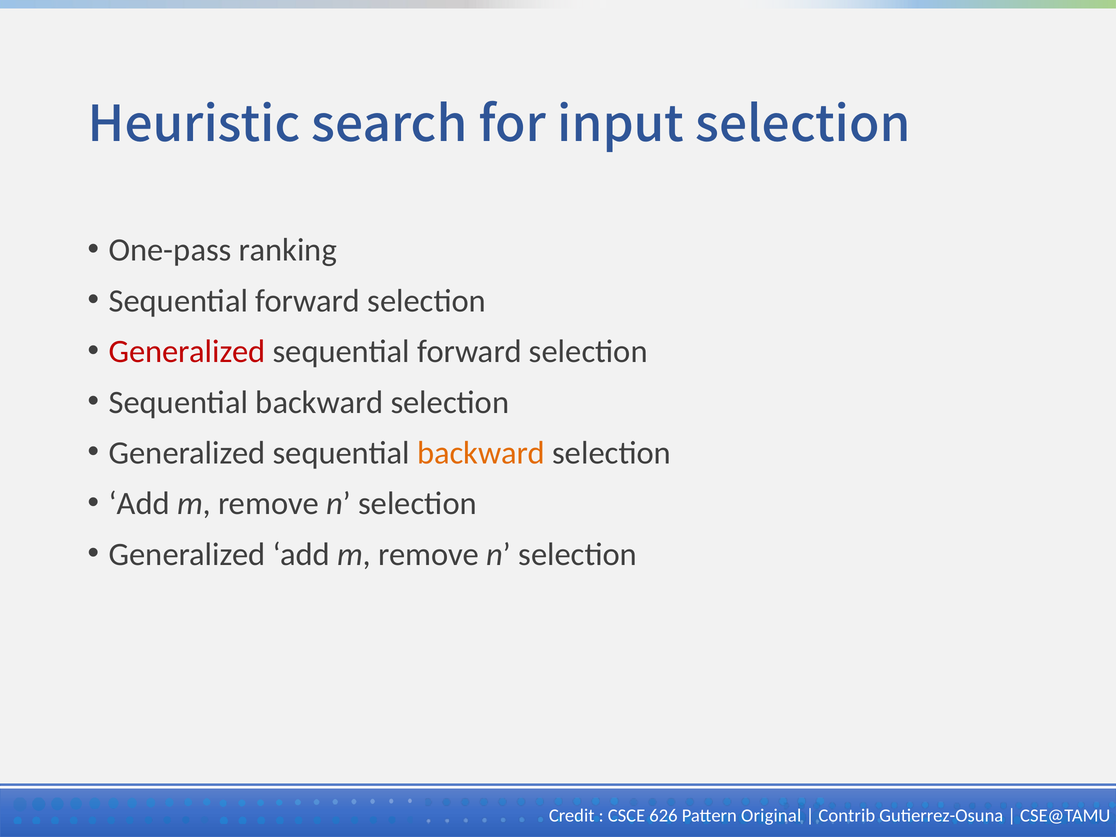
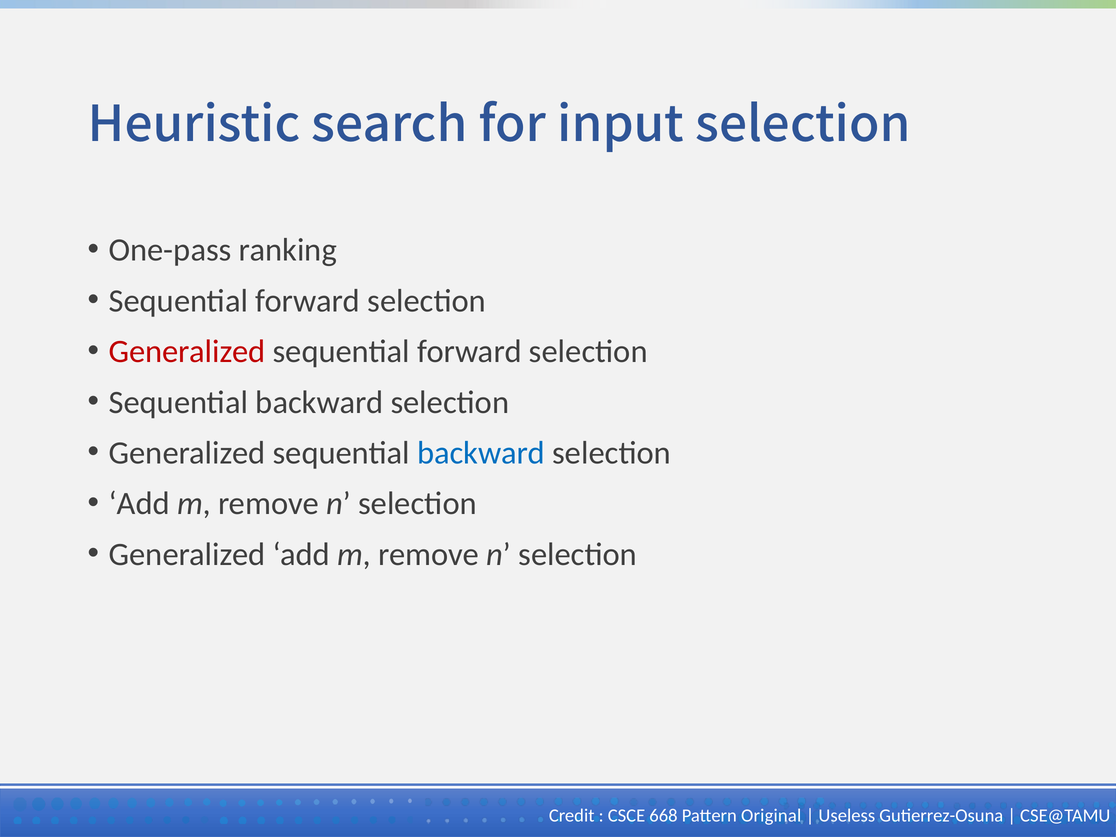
backward colour: orange -> blue (481, 453)
626: 626 -> 668 (663, 816)
Contrib: Contrib -> Useless (847, 816)
